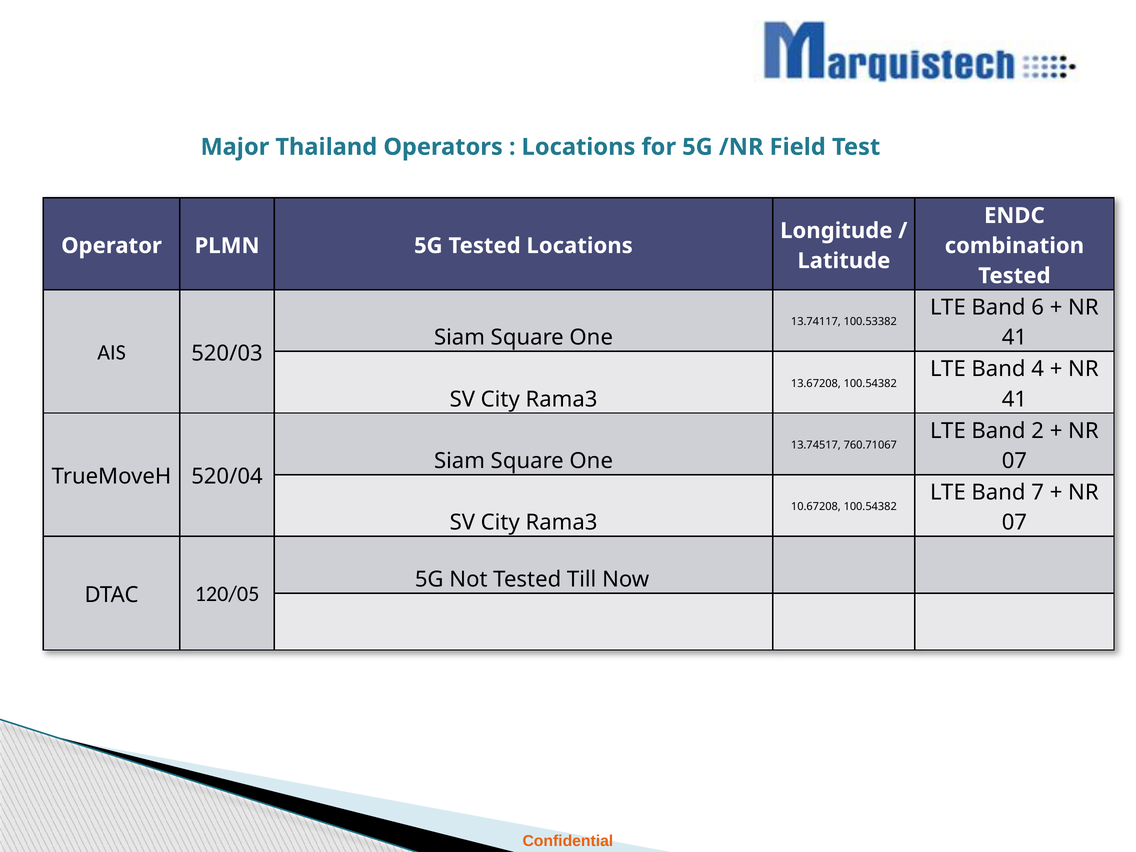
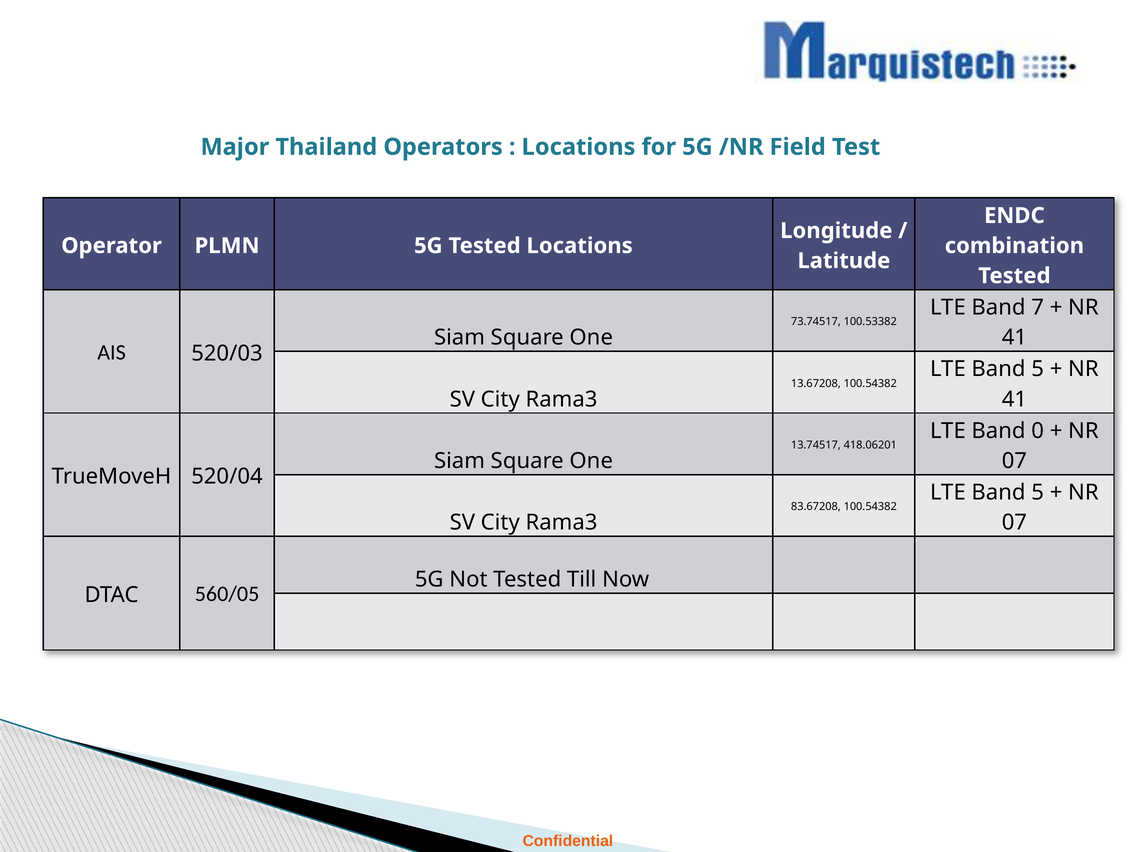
6: 6 -> 7 (1038, 307)
13.74117: 13.74117 -> 73.74517 (816, 322)
4: 4 -> 5 (1038, 369)
2: 2 -> 0 (1038, 431)
760.71067: 760.71067 -> 418.06201 (870, 445)
7: 7 -> 5 (1038, 492)
10.67208: 10.67208 -> 83.67208 (816, 507)
120/05: 120/05 -> 560/05 (227, 594)
